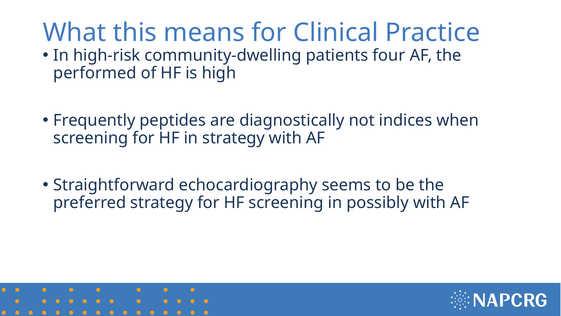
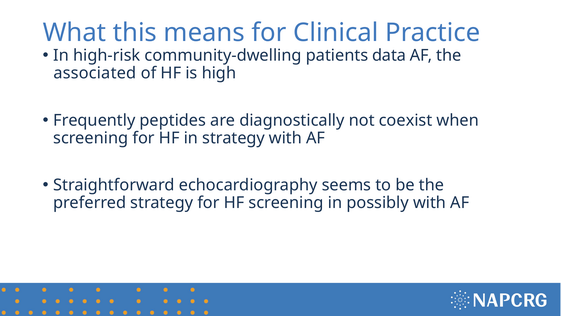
four: four -> data (389, 55)
performed: performed -> associated (95, 73)
indices: indices -> coexist (406, 120)
